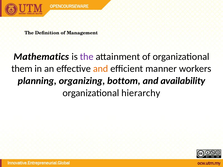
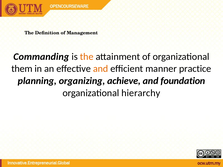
Mathematics: Mathematics -> Commanding (41, 57)
the colour: purple -> orange (87, 57)
workers: workers -> practice (195, 69)
bottom: bottom -> achieve (124, 81)
availability: availability -> foundation (183, 81)
